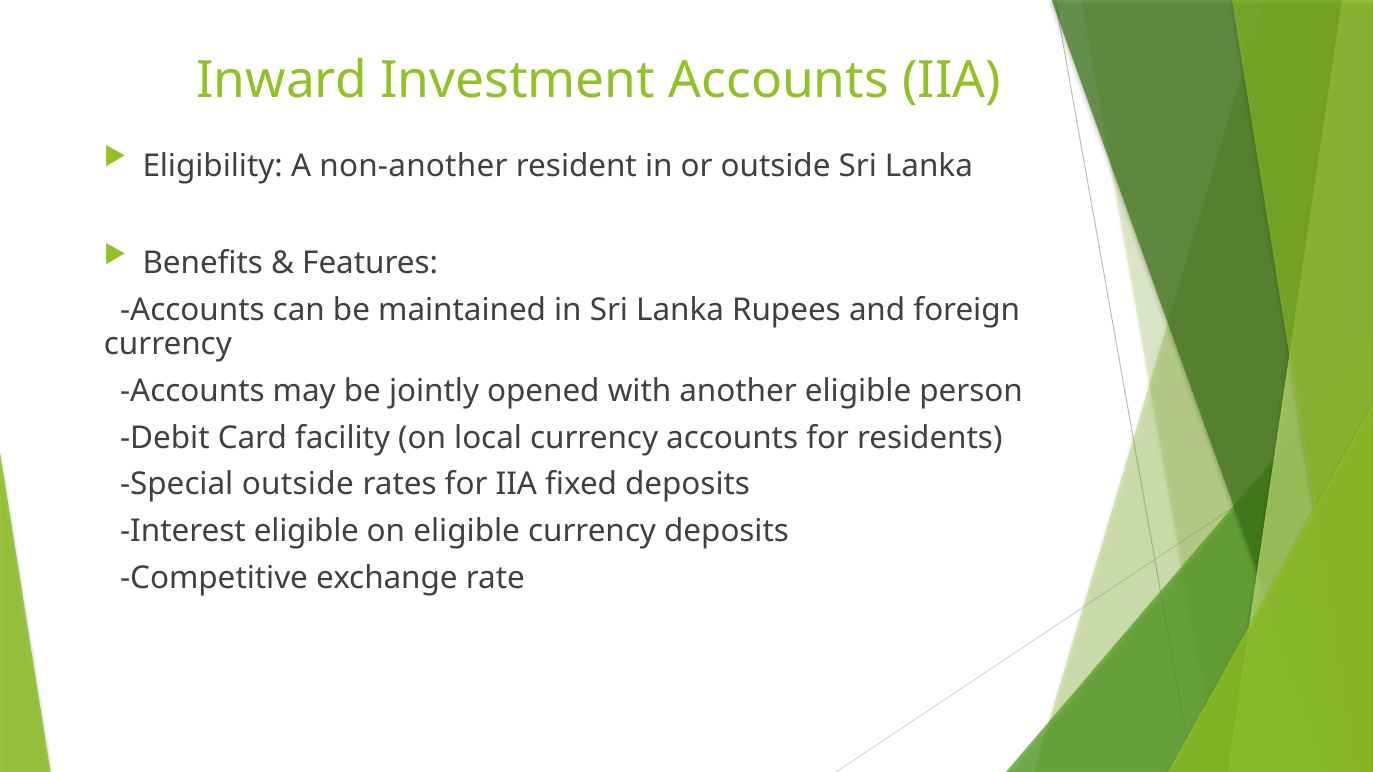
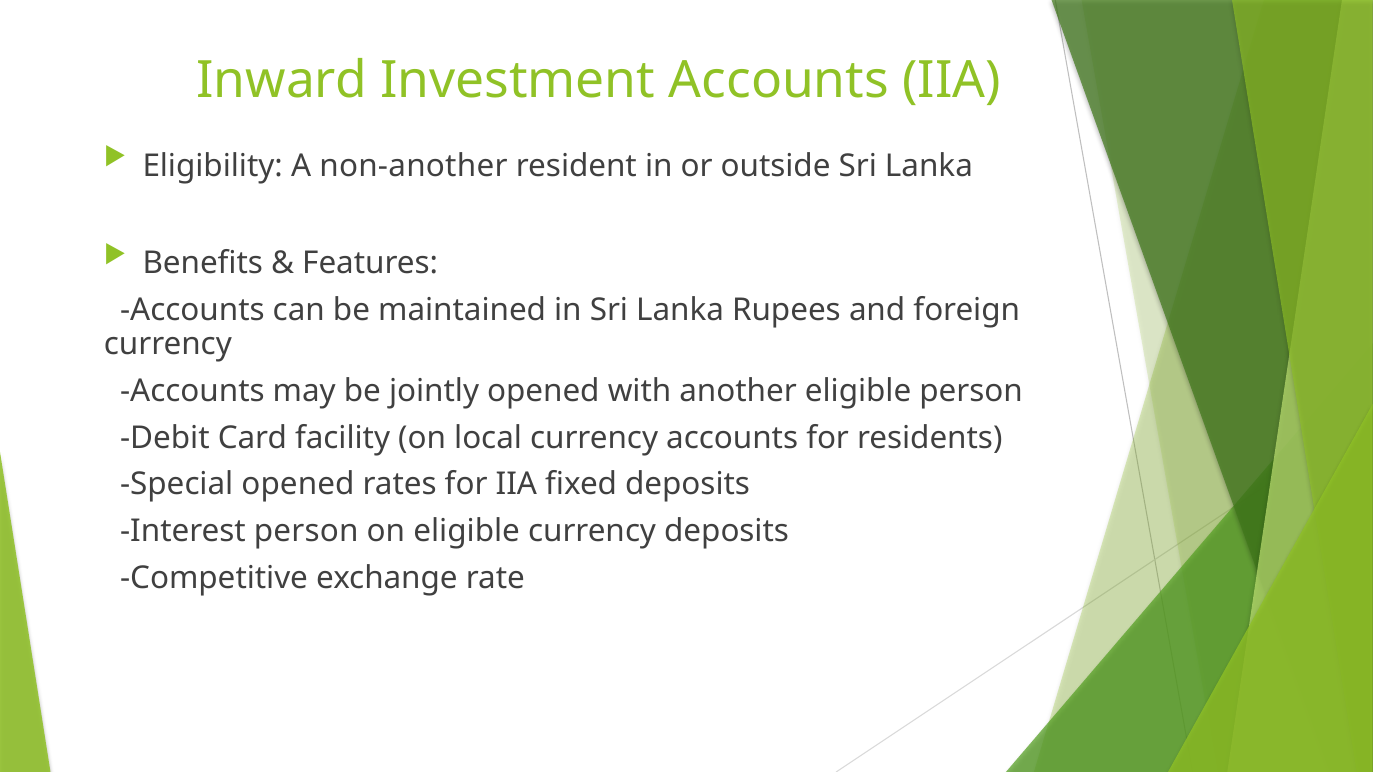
Special outside: outside -> opened (298, 485)
Interest eligible: eligible -> person (306, 532)
